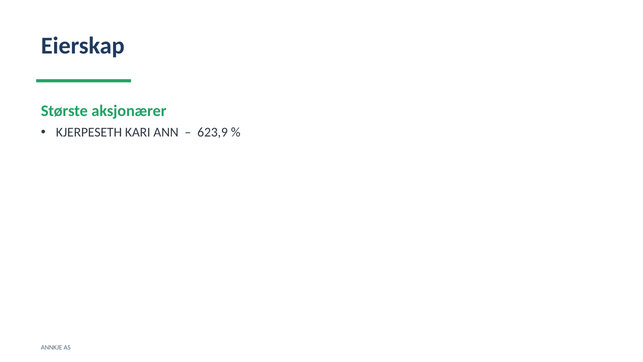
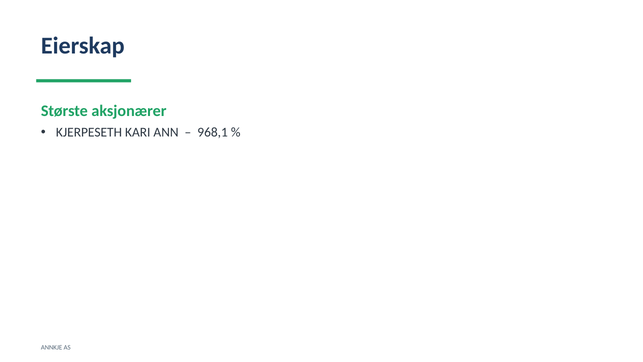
623,9: 623,9 -> 968,1 (213, 132)
